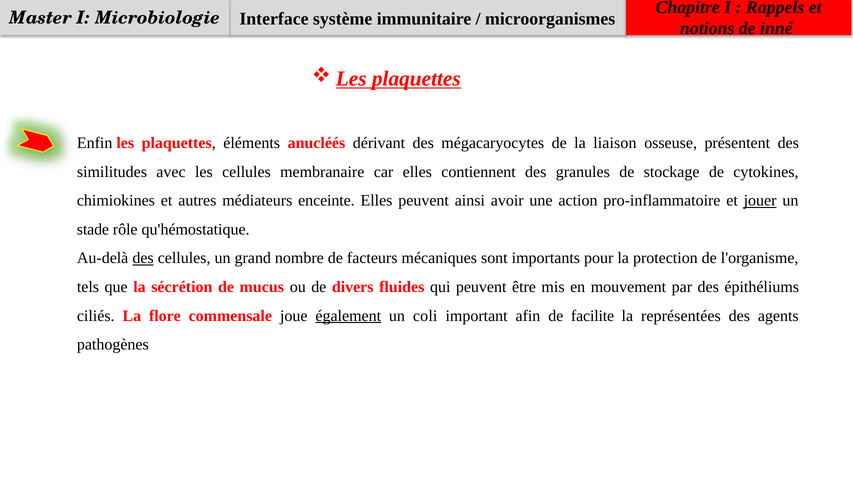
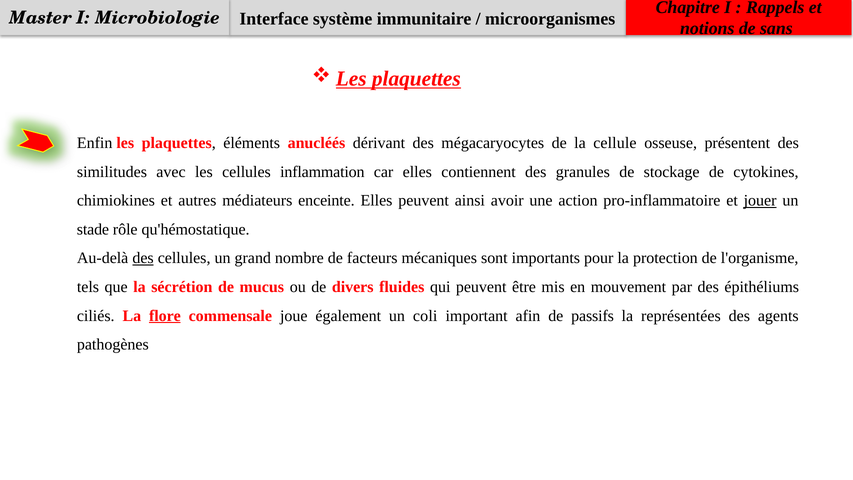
inné: inné -> sans (776, 29)
liaison: liaison -> cellule (615, 143)
membranaire: membranaire -> inflammation (322, 172)
flore underline: none -> present (165, 316)
également underline: present -> none (348, 316)
facilite: facilite -> passifs (593, 316)
